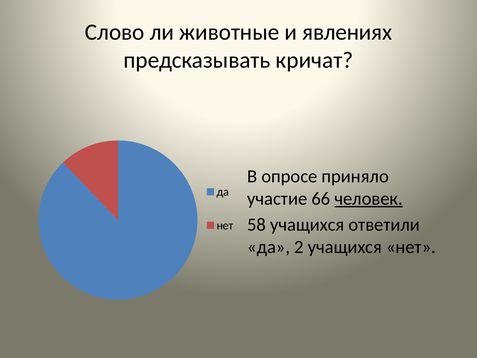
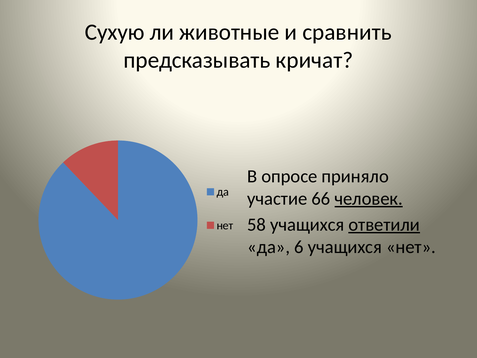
Слово: Слово -> Сухую (115, 32)
явлениях: явлениях -> сравнить (347, 32)
ответили underline: none -> present (384, 225)
2: 2 -> 6 (299, 247)
